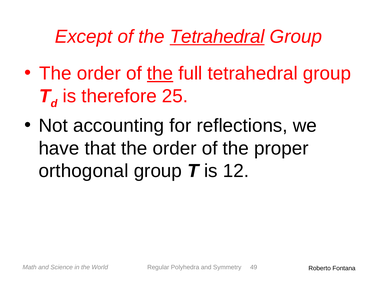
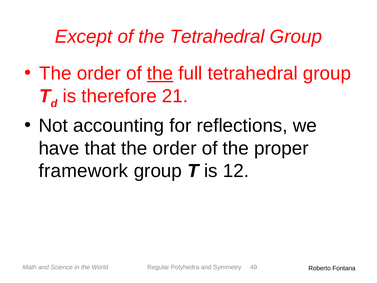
Tetrahedral underline: present -> none (217, 37)
25: 25 -> 21 (175, 96)
orthogonal: orthogonal -> framework (83, 171)
